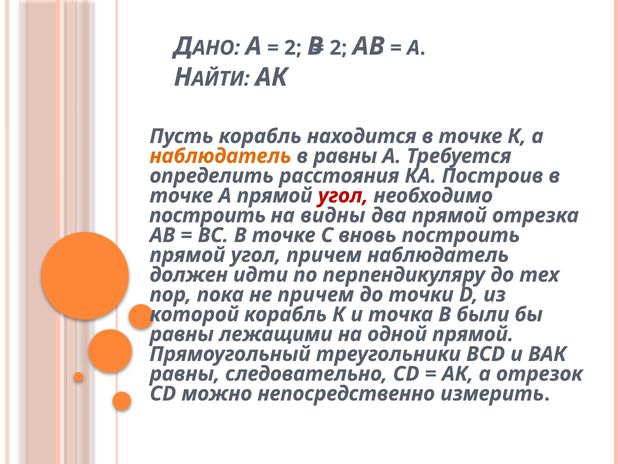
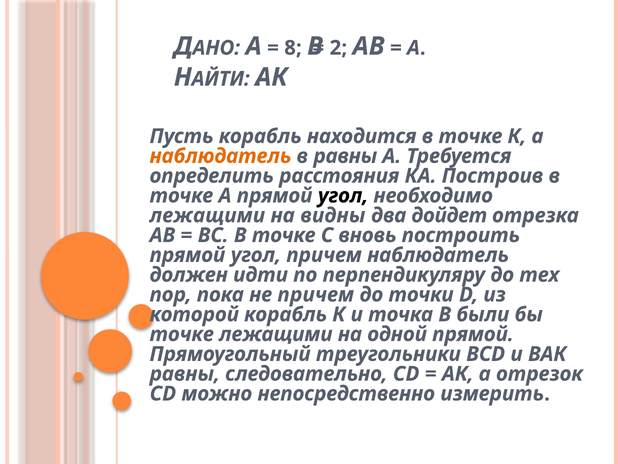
2: 2 -> 8 (293, 48)
угол colour: red -> black (343, 195)
построить: построить -> лежащими (207, 215)
два прямой: прямой -> дойдет (449, 215)
равны: равны -> точке (182, 334)
